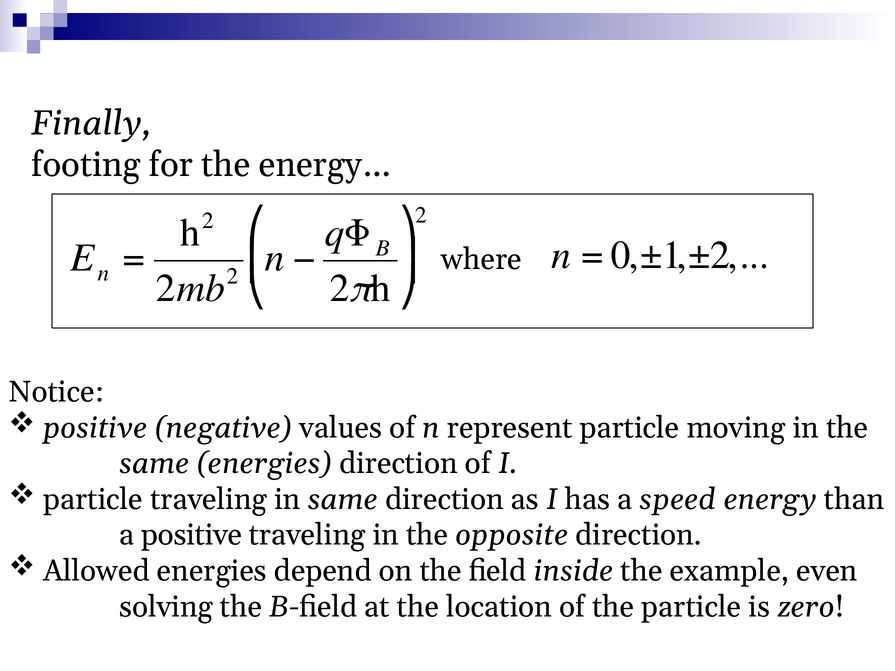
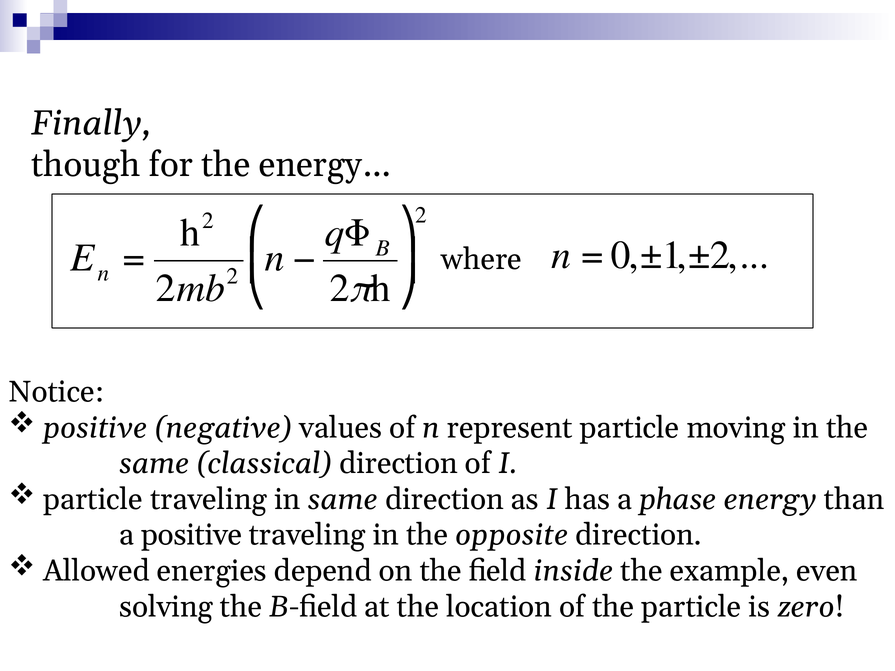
footing: footing -> though (86, 165)
same energies: energies -> classical (264, 464)
speed: speed -> phase (678, 500)
